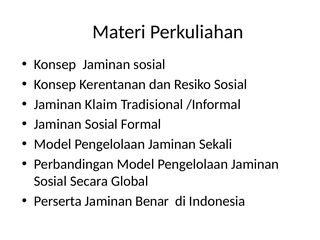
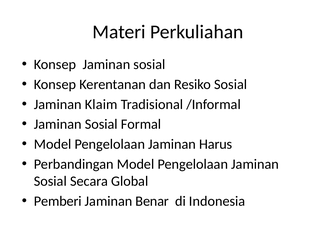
Sekali: Sekali -> Harus (216, 144)
Perserta: Perserta -> Pemberi (58, 201)
